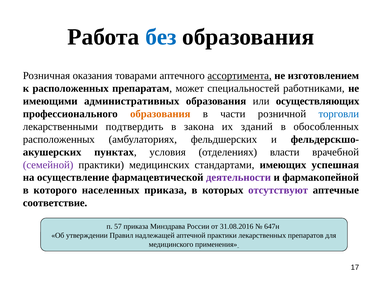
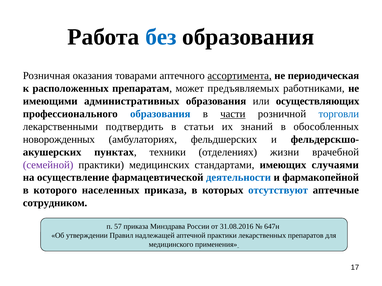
изготовлением: изготовлением -> периодическая (323, 76)
специальностей: специальностей -> предъявляемых (243, 89)
образования colour: orange -> blue (160, 114)
части underline: none -> present (233, 114)
закона: закона -> статьи (199, 127)
зданий: зданий -> знаний (257, 127)
расположенных: расположенных -> новорожденных (59, 140)
условия: условия -> техники (168, 152)
власти: власти -> жизни (285, 152)
успешная: успешная -> случаями (335, 165)
деятельности colour: purple -> blue (239, 178)
отсутствуют colour: purple -> blue (278, 191)
соответствие: соответствие -> сотрудником (55, 203)
